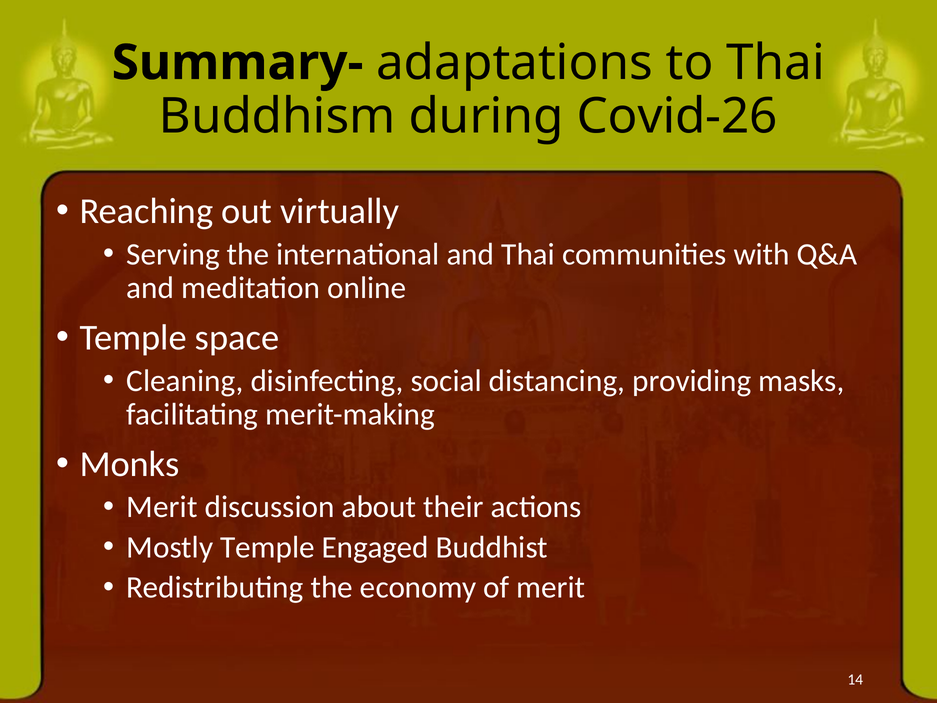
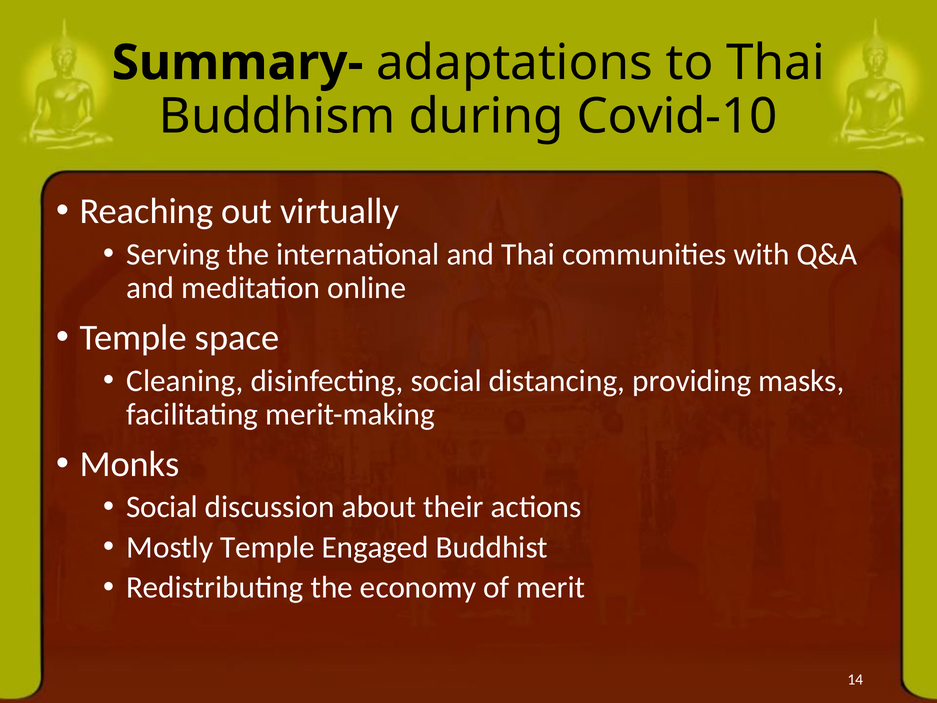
Covid-26: Covid-26 -> Covid-10 (677, 116)
Merit: Merit -> Social (162, 507)
